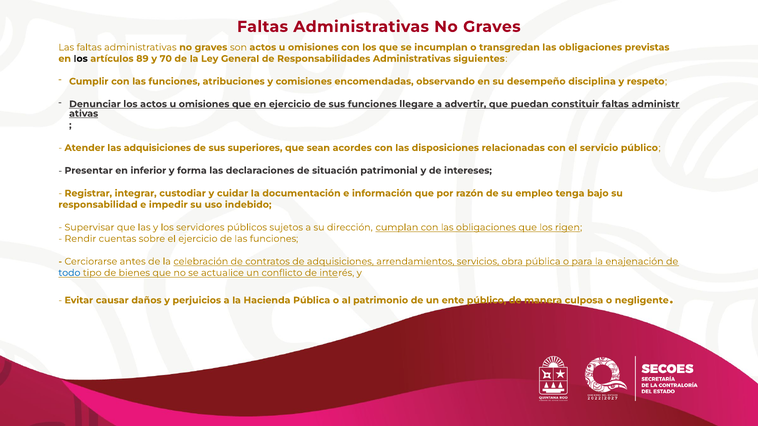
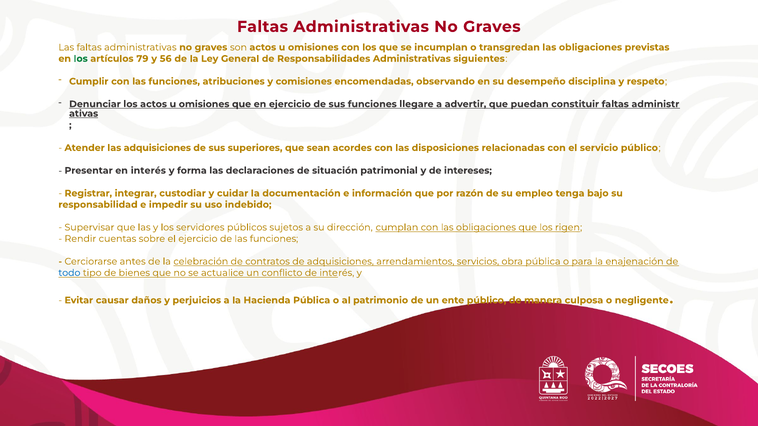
los colour: black -> green (81, 59)
89: 89 -> 79 (142, 59)
70: 70 -> 56 (166, 59)
en inferior: inferior -> interés (148, 171)
